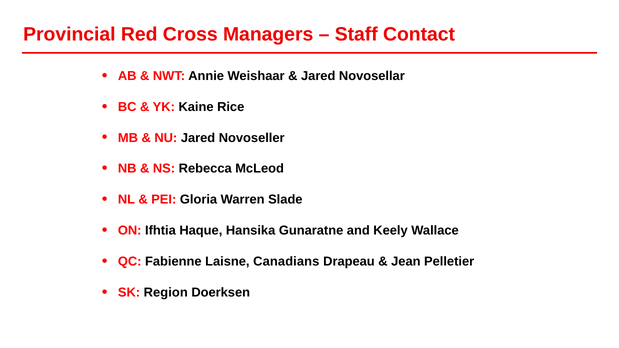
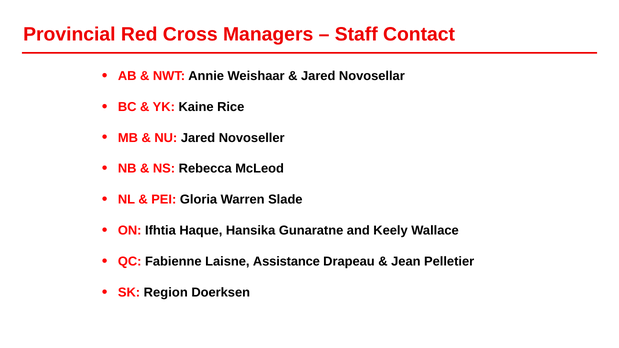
Canadians: Canadians -> Assistance (286, 262)
